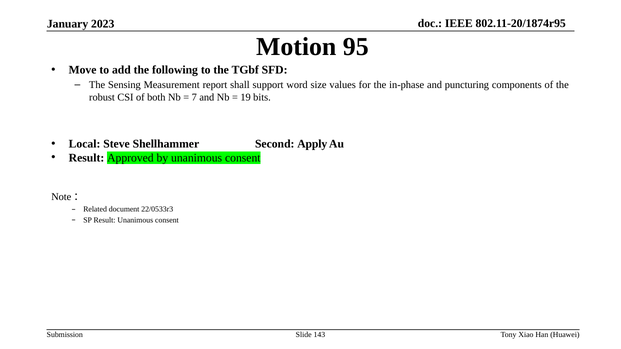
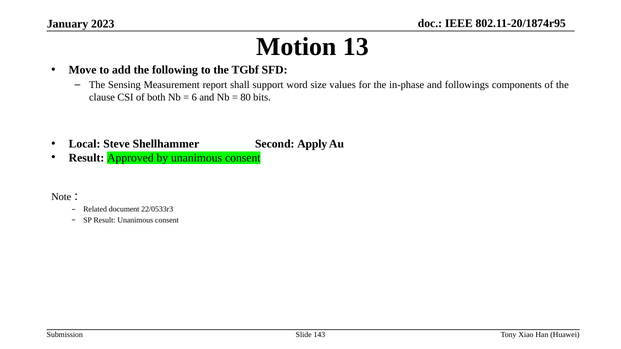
95: 95 -> 13 (356, 47)
puncturing: puncturing -> followings (467, 85)
robust: robust -> clause (102, 98)
7: 7 -> 6 (194, 98)
19: 19 -> 80 (246, 98)
